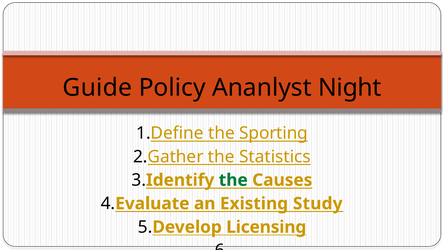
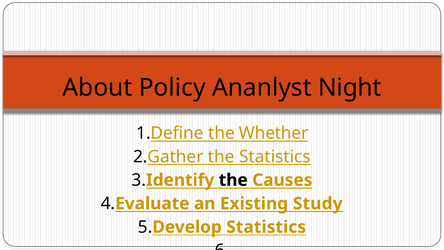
Guide: Guide -> About (97, 88)
Sporting: Sporting -> Whether (274, 133)
the colour: green -> black (233, 180)
Licensing: Licensing -> Statistics (266, 227)
